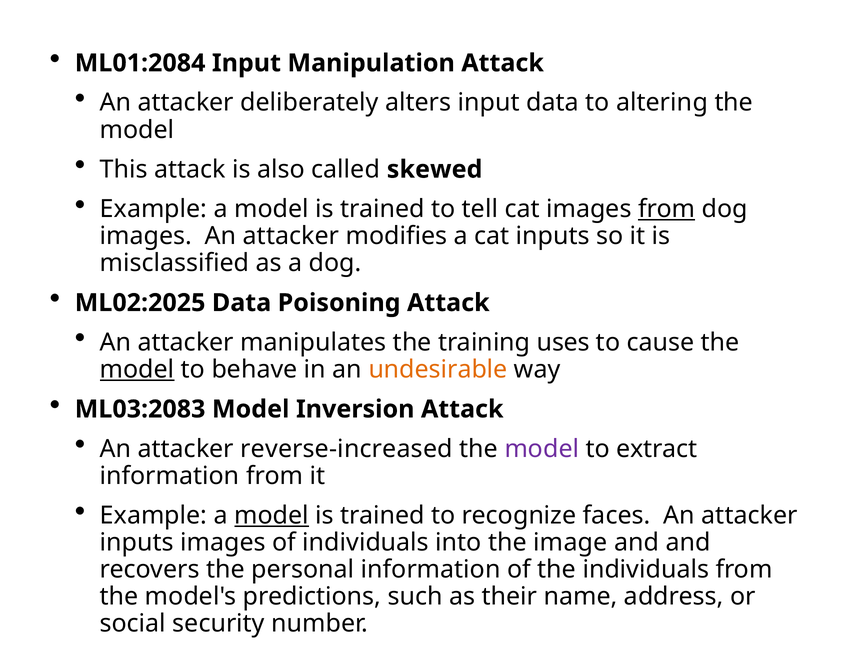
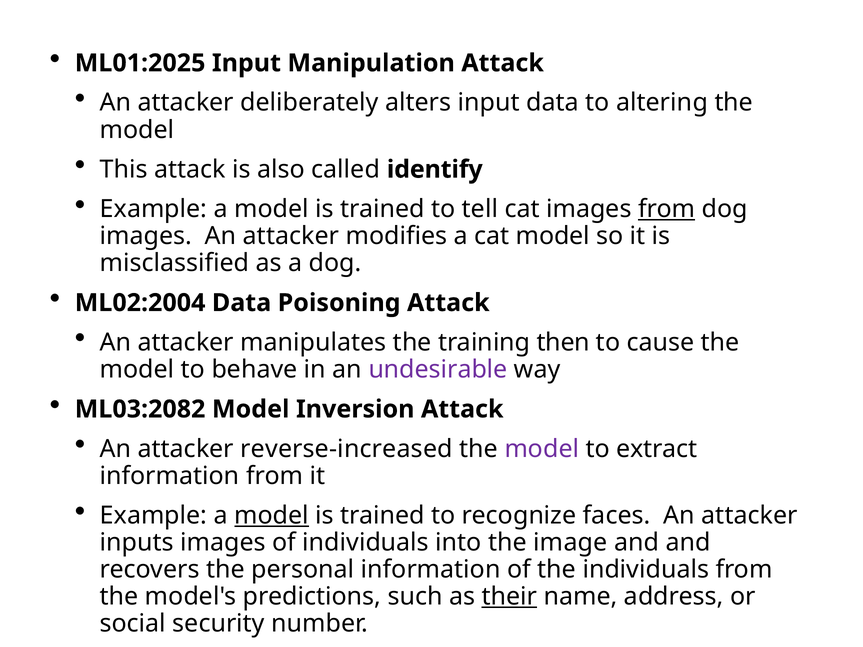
ML01:2084: ML01:2084 -> ML01:2025 (140, 63)
skewed: skewed -> identify (435, 170)
cat inputs: inputs -> model (553, 236)
ML02:2025: ML02:2025 -> ML02:2004 (140, 303)
uses: uses -> then (563, 343)
model underline: present -> none (137, 370)
undesirable colour: orange -> purple (438, 370)
ML03:2083: ML03:2083 -> ML03:2082 (140, 409)
their underline: none -> present (509, 597)
